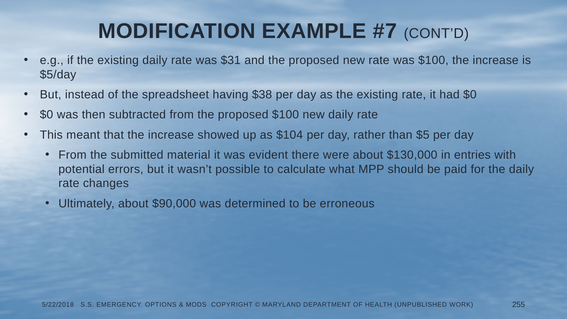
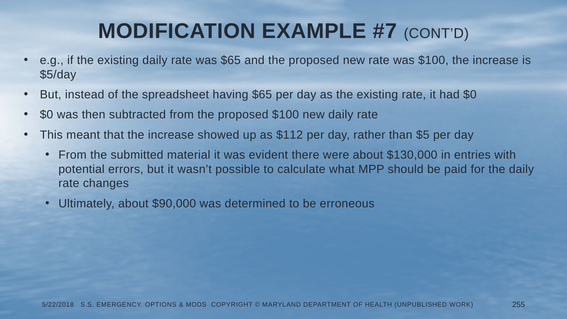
was $31: $31 -> $65 (231, 60)
having $38: $38 -> $65 (262, 95)
$104: $104 -> $112 (290, 135)
